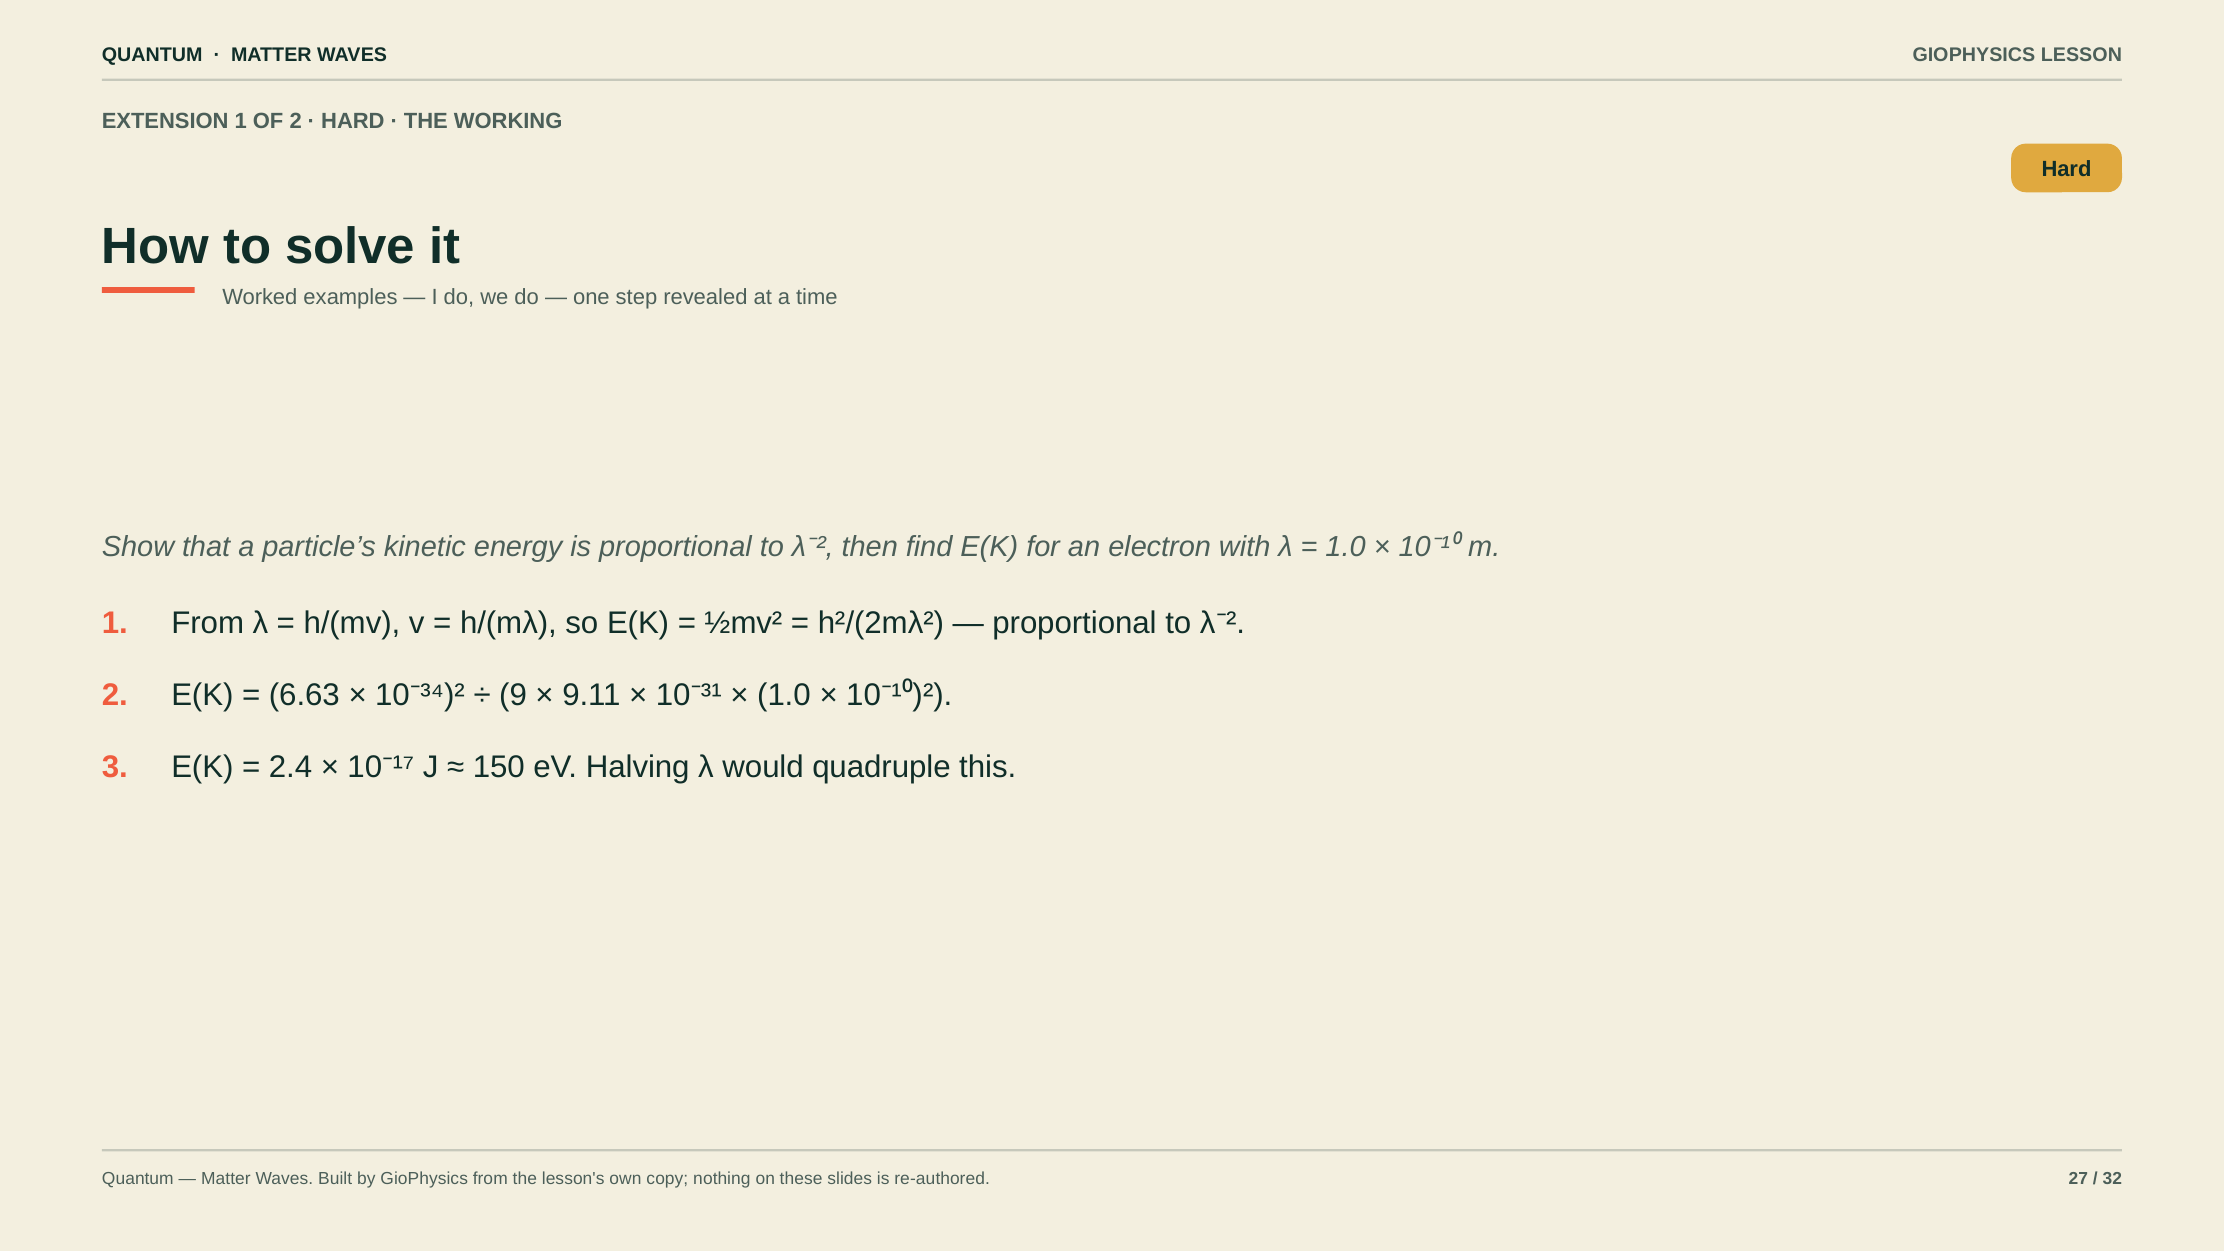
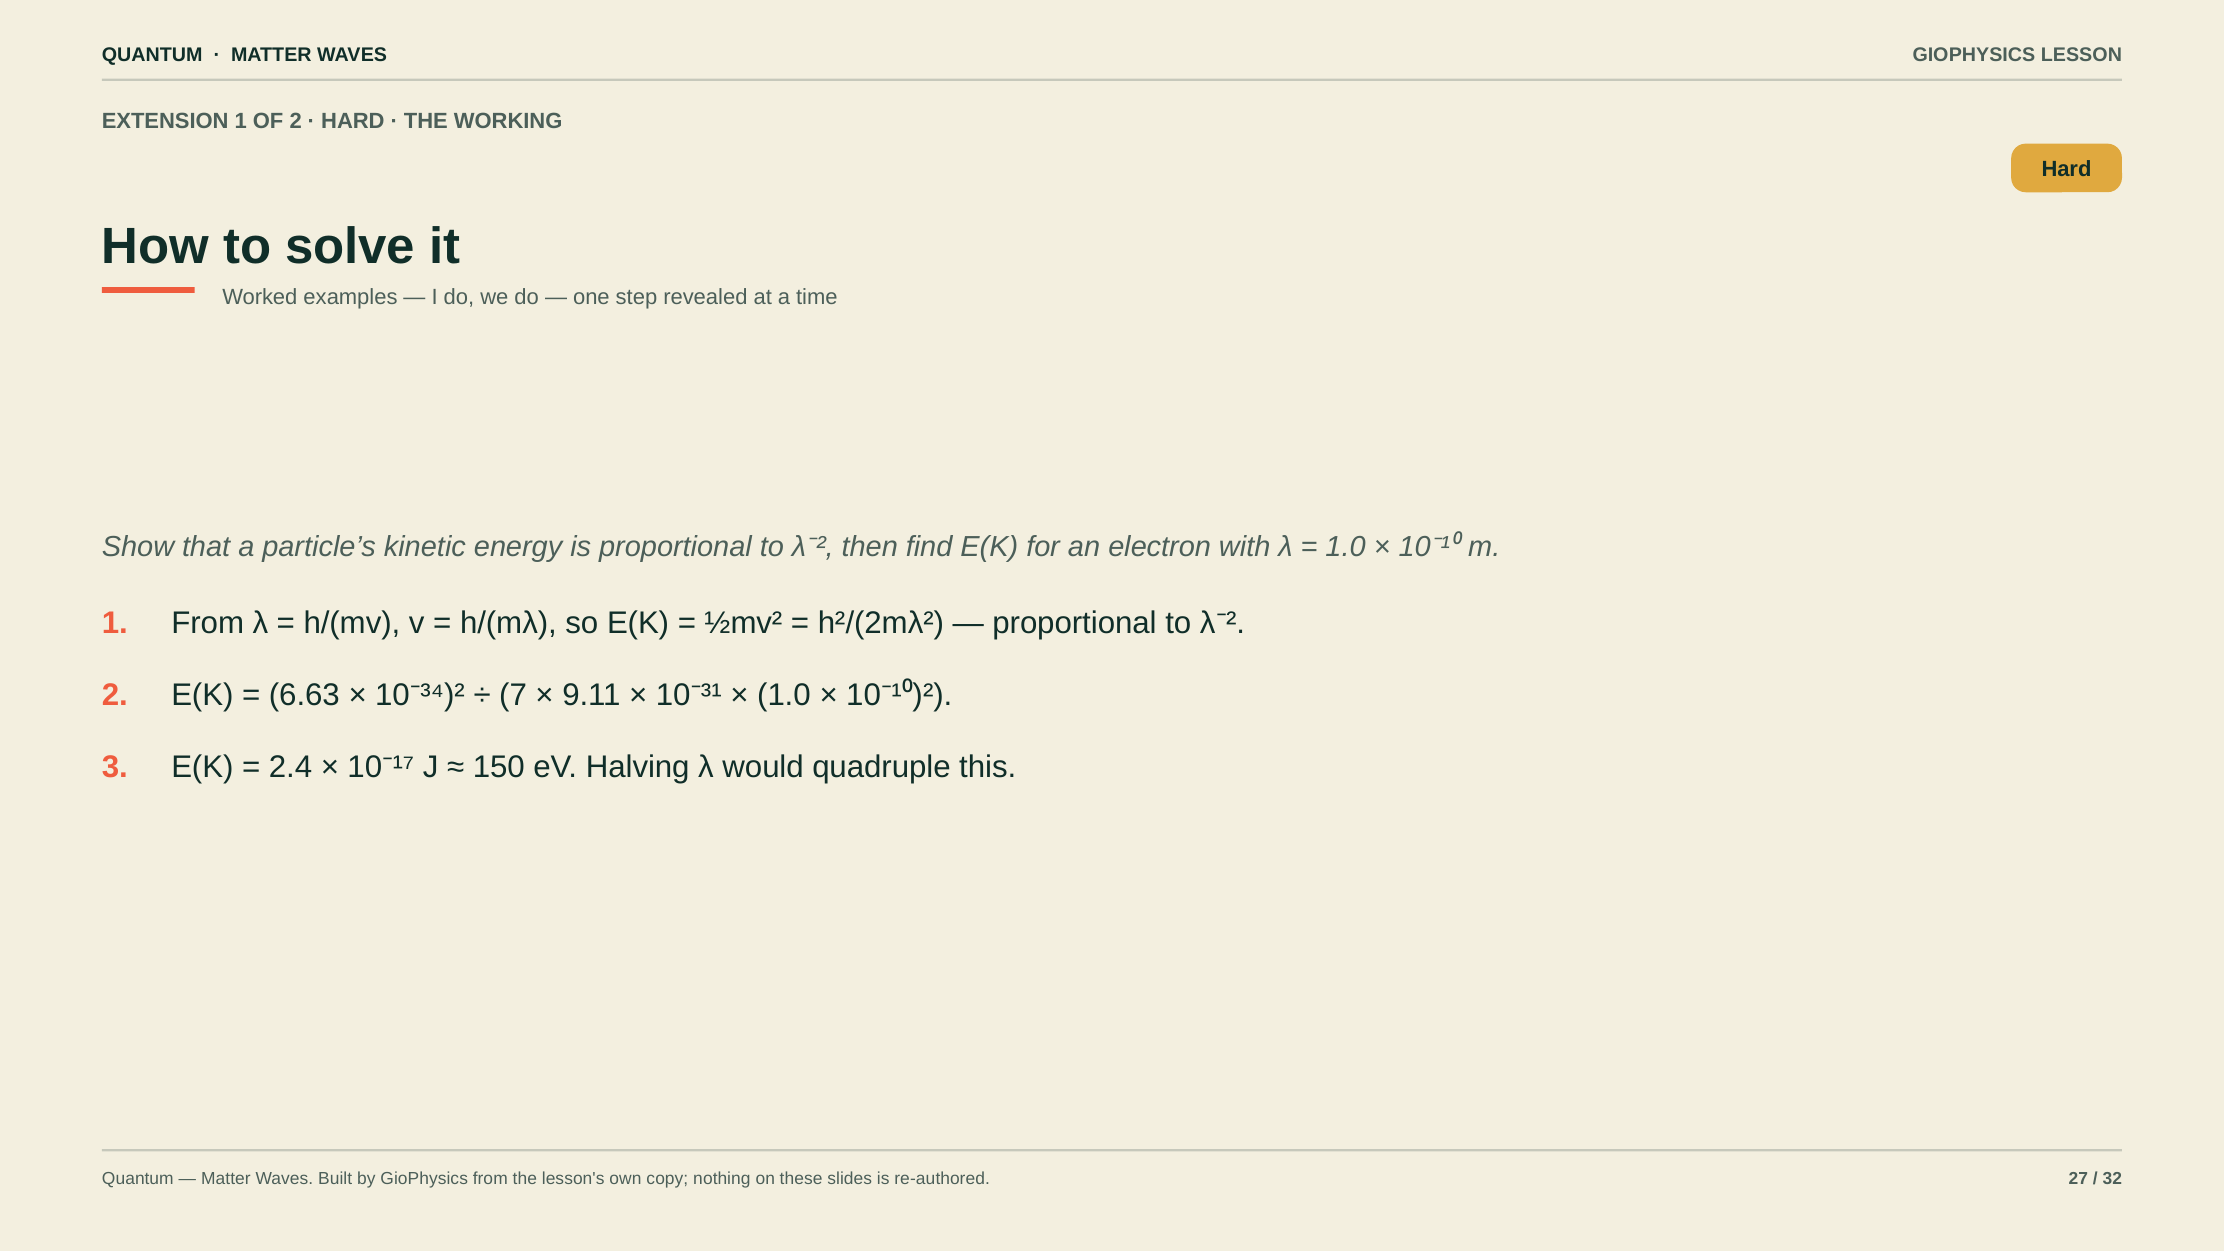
9: 9 -> 7 (513, 695)
